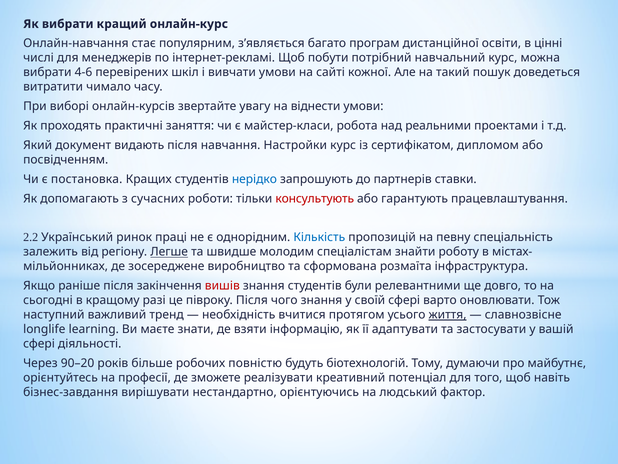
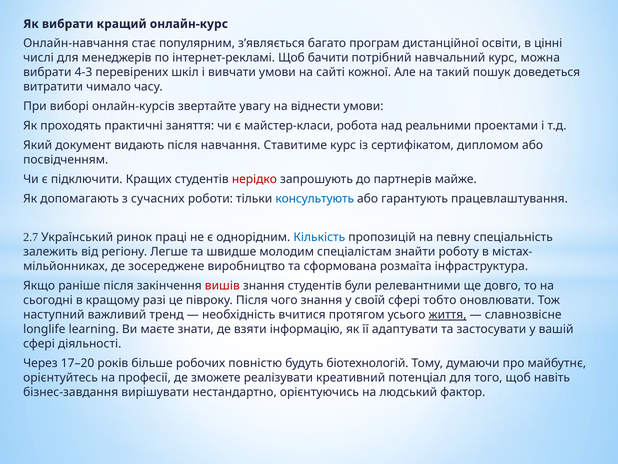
побути: побути -> бачити (328, 58)
4-6: 4-6 -> 4-3 (83, 72)
Настройки: Настройки -> Ставитиме (295, 145)
постановка: постановка -> підключити (87, 179)
нерідко colour: blue -> red (254, 179)
ставки: ставки -> майже (456, 179)
консультують colour: red -> blue (315, 198)
2.2: 2.2 -> 2.7 (31, 237)
Легше underline: present -> none (169, 252)
варто: варто -> тобто (440, 300)
90–20: 90–20 -> 17–20 (78, 363)
